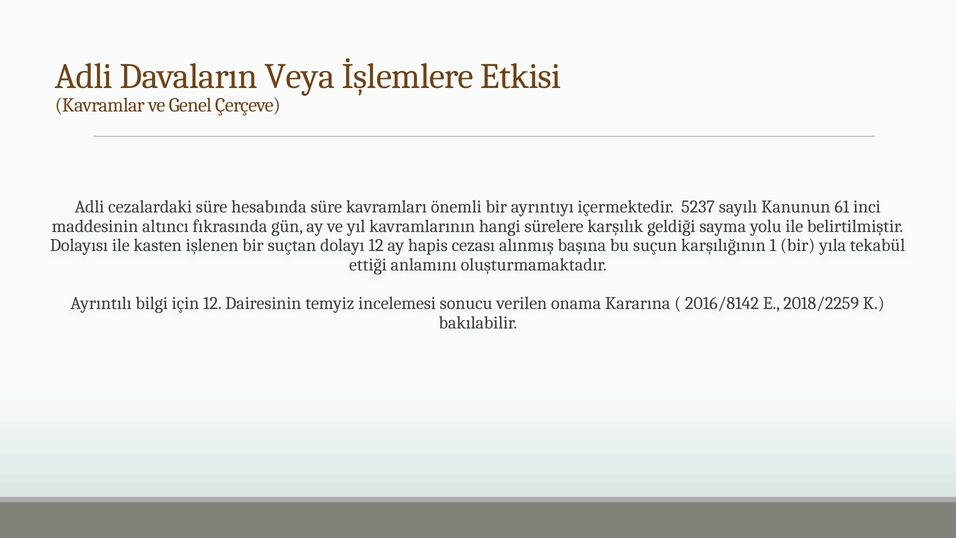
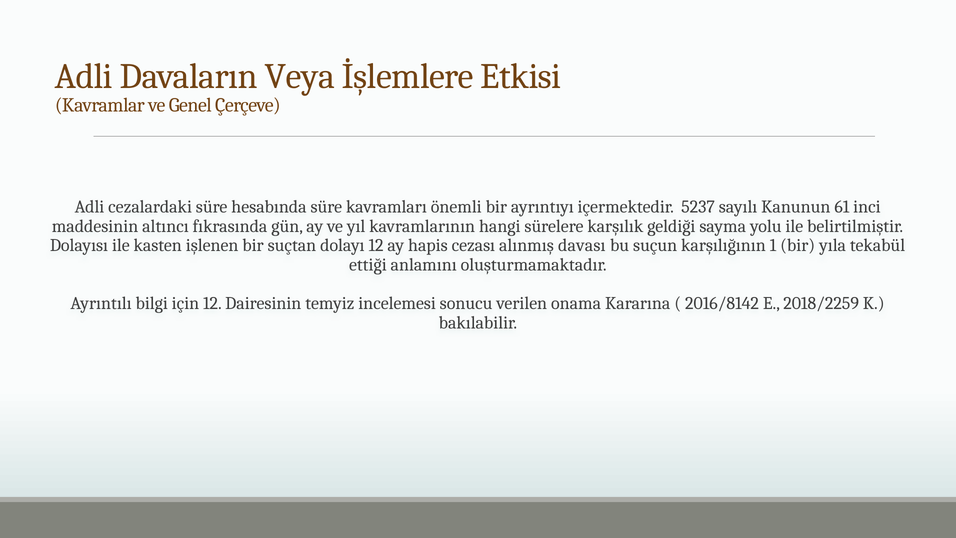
başına: başına -> davası (582, 245)
